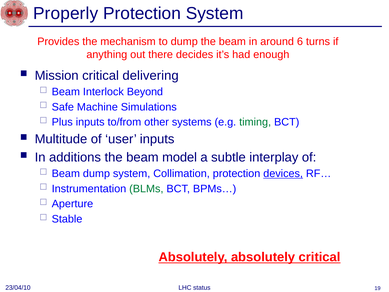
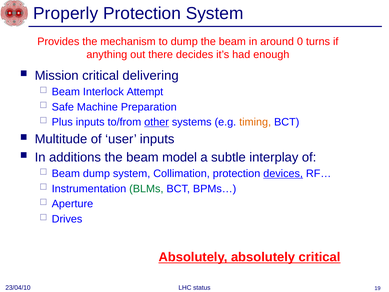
6: 6 -> 0 (300, 42)
Beyond: Beyond -> Attempt (145, 92)
Simulations: Simulations -> Preparation (149, 107)
other underline: none -> present (157, 122)
timing colour: green -> orange (255, 122)
Stable: Stable -> Drives (67, 219)
